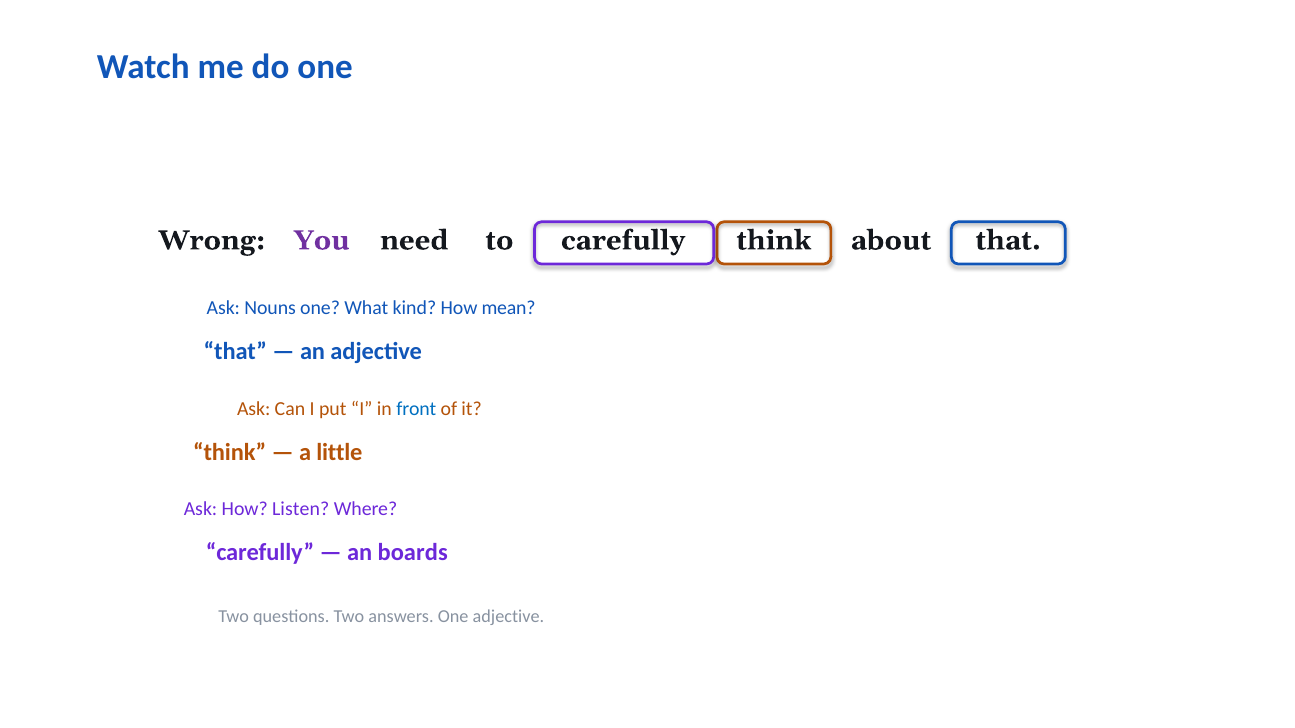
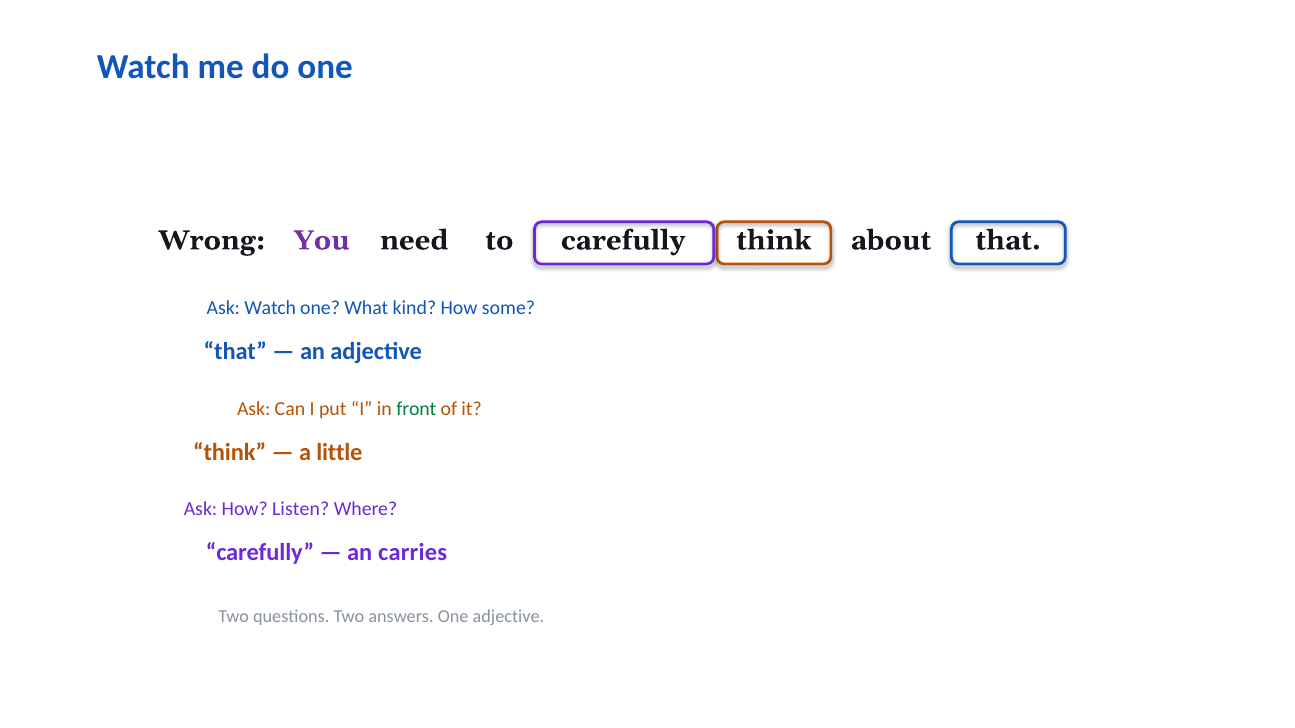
Ask Nouns: Nouns -> Watch (270, 309)
mean: mean -> some (508, 309)
front colour: blue -> green (416, 409)
boards: boards -> carries (413, 553)
